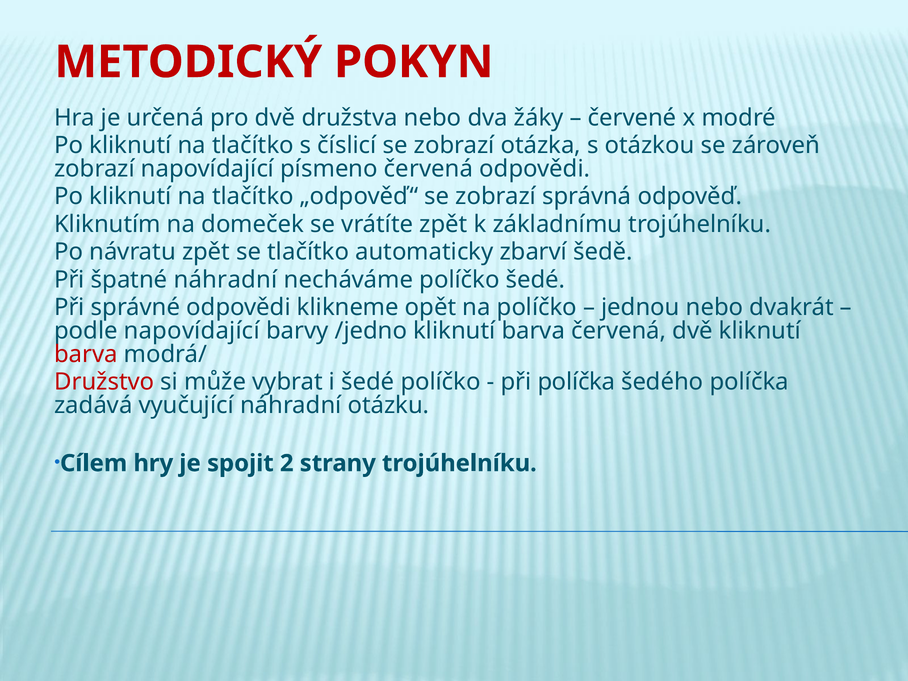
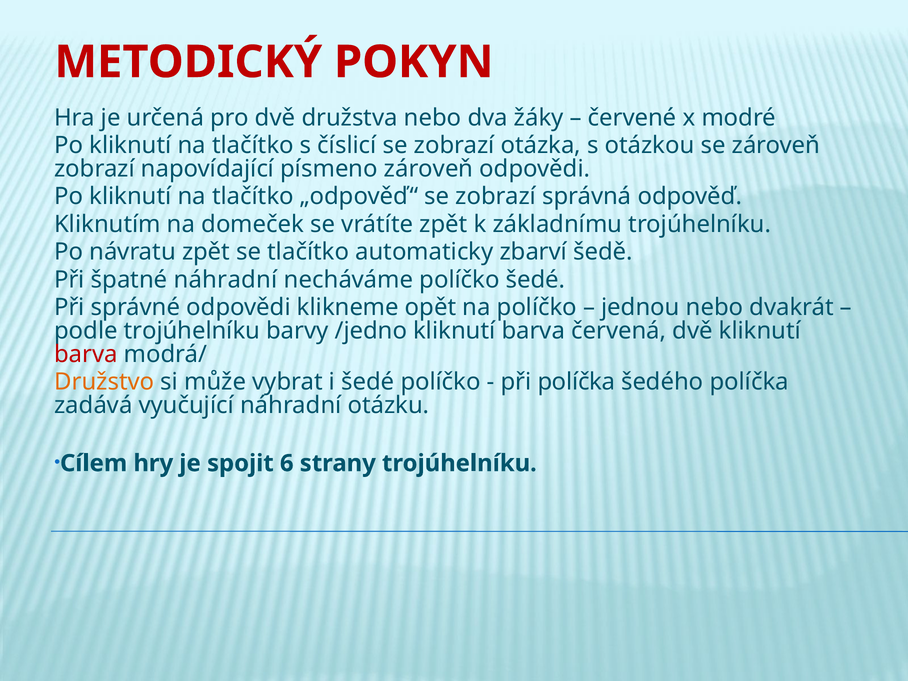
písmeno červená: červená -> zároveň (429, 169)
podle napovídající: napovídající -> trojúhelníku (192, 331)
Družstvo colour: red -> orange (104, 382)
2: 2 -> 6 (287, 463)
